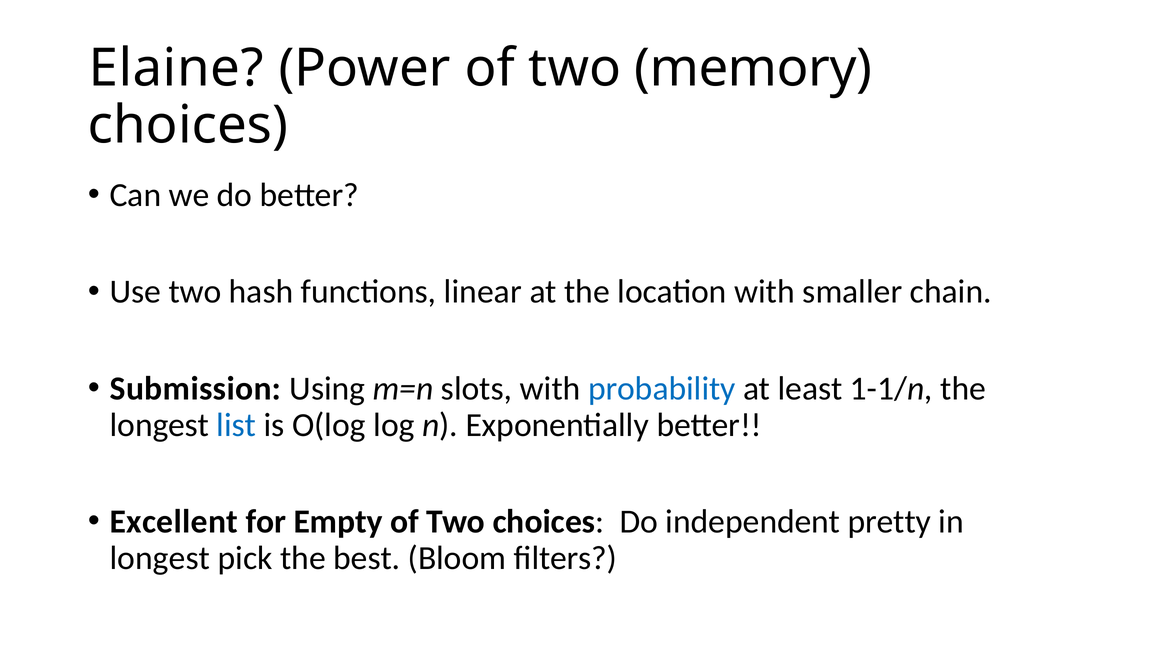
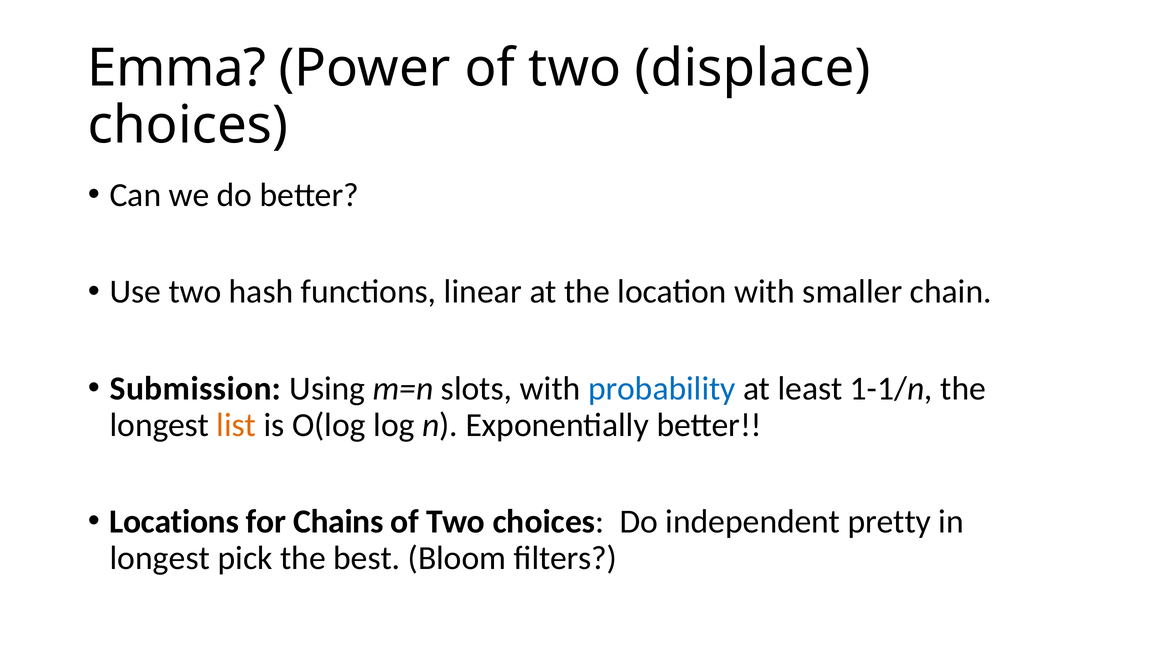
Elaine: Elaine -> Emma (177, 68)
memory: memory -> displace (753, 68)
list colour: blue -> orange (236, 425)
Excellent: Excellent -> Locations (174, 522)
Empty: Empty -> Chains (338, 522)
